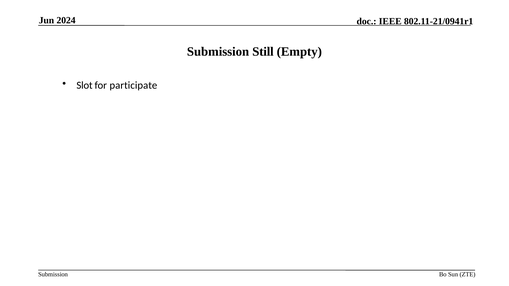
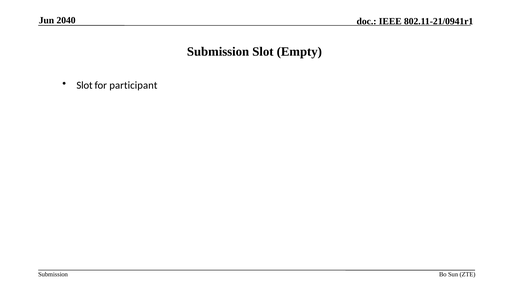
2024: 2024 -> 2040 (66, 20)
Submission Still: Still -> Slot (263, 52)
participate: participate -> participant (133, 85)
